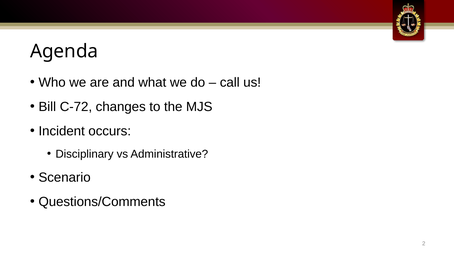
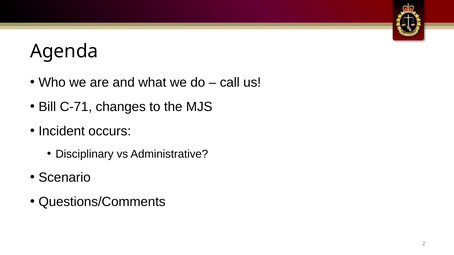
C-72: C-72 -> C-71 (76, 107)
